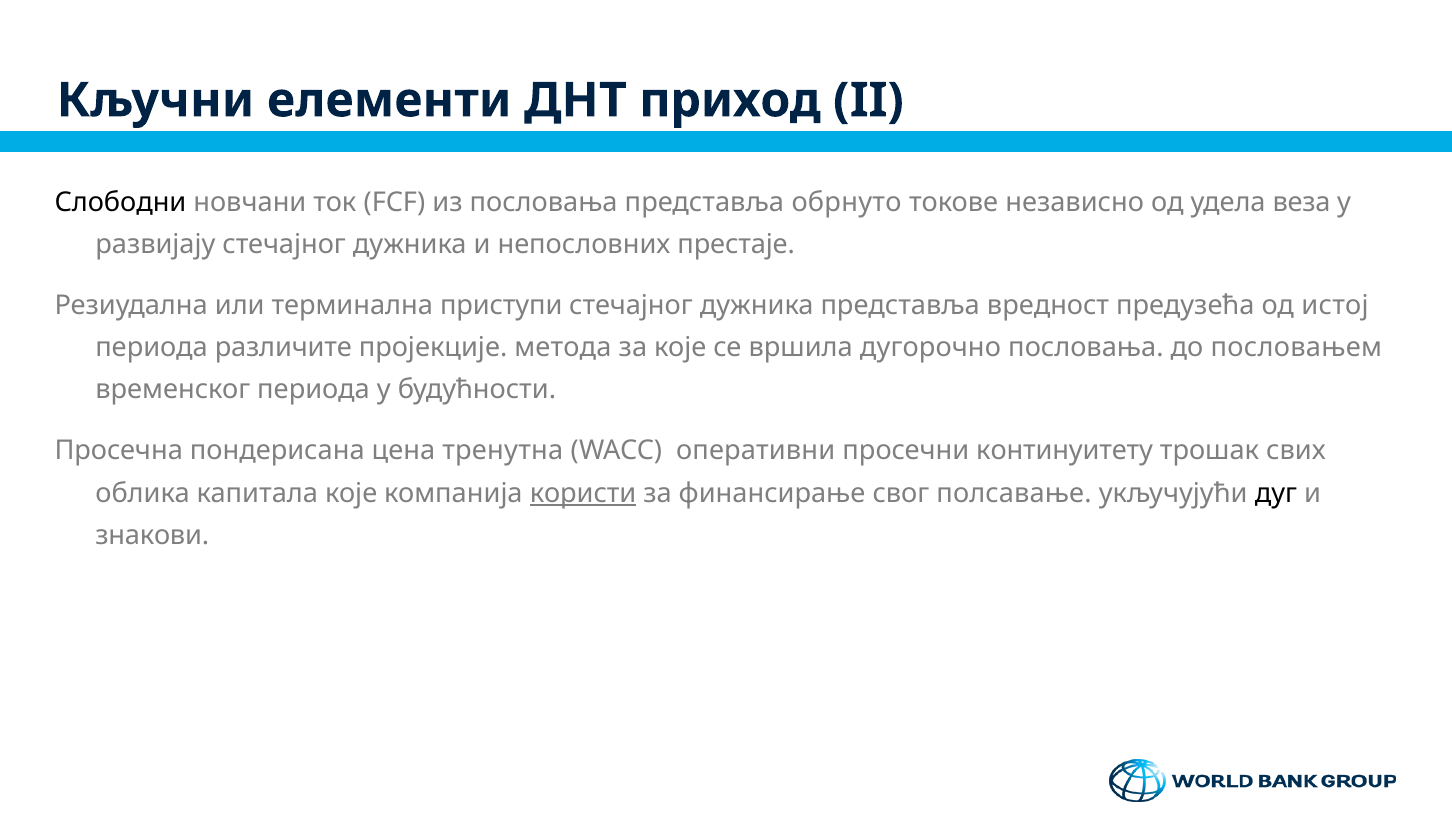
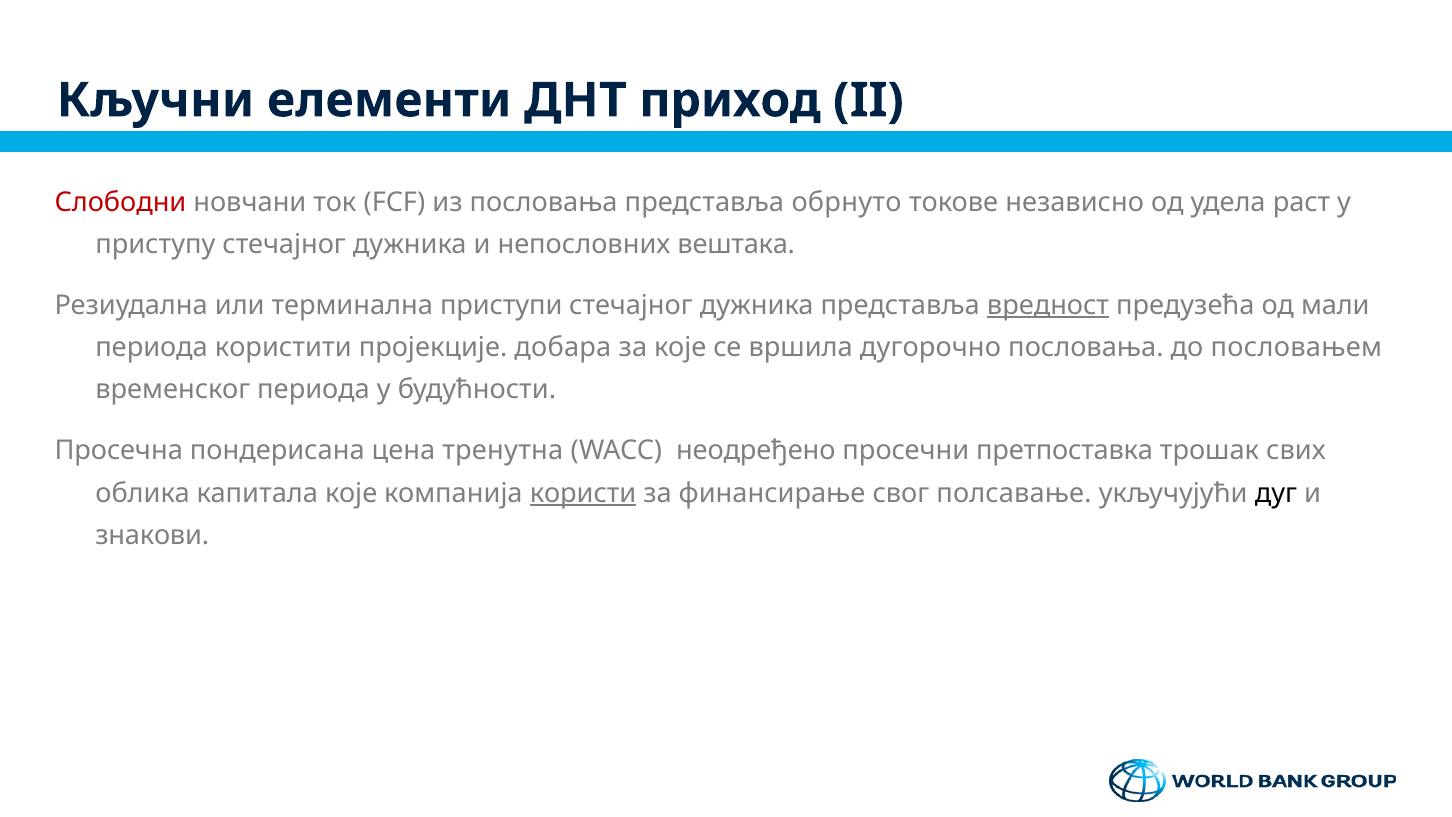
Слободни colour: black -> red (120, 202)
веза: веза -> раст (1302, 202)
развијају: развијају -> приступу (155, 244)
престаје: престаје -> вештака (736, 244)
вредност underline: none -> present (1048, 305)
истој: истој -> мали (1335, 305)
различите: различите -> користити (283, 347)
метода: метода -> добара (563, 347)
оперативни: оперативни -> неодређено (756, 450)
континуитету: континуитету -> претпоставка (1065, 450)
